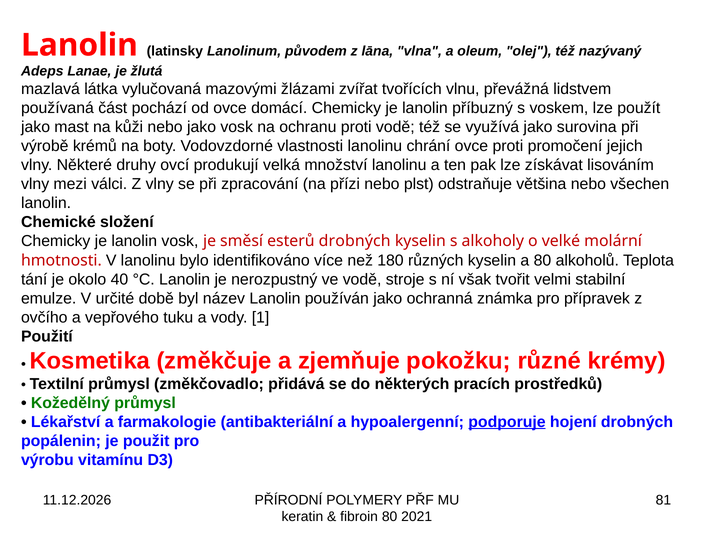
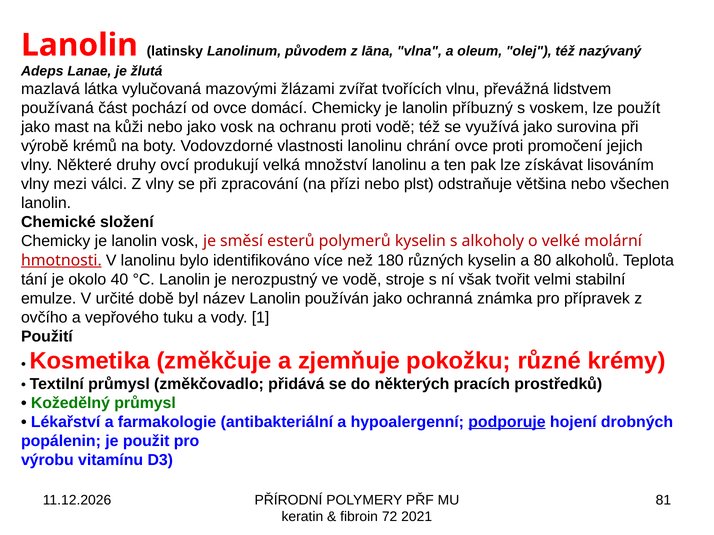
esterů drobných: drobných -> polymerů (355, 241)
hmotnosti underline: none -> present (61, 261)
fibroin 80: 80 -> 72 (390, 517)
